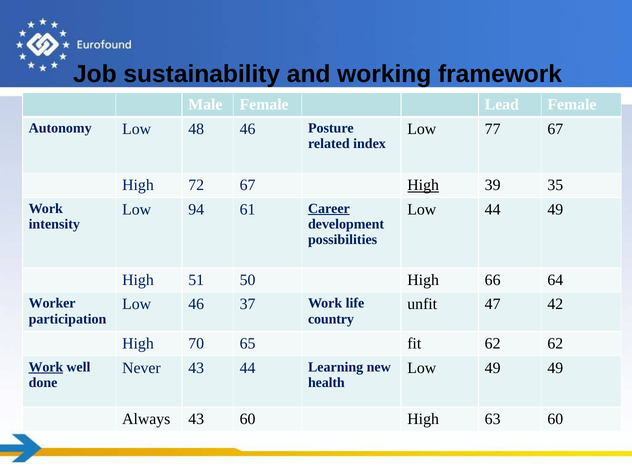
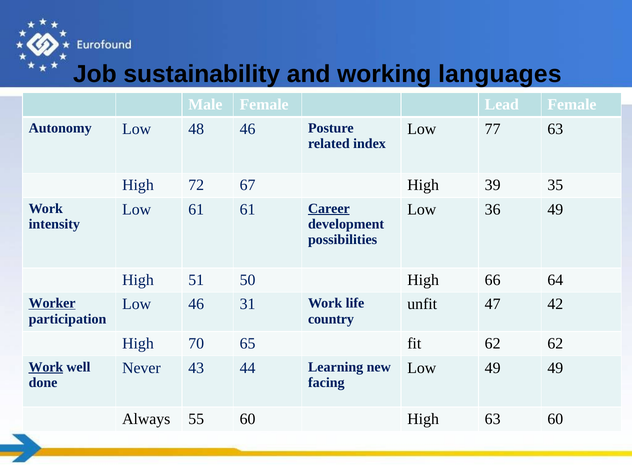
framework: framework -> languages (500, 74)
77 67: 67 -> 63 (555, 129)
High underline: present -> none (423, 185)
Low 94: 94 -> 61 (196, 209)
Low 44: 44 -> 36 (493, 209)
Worker underline: none -> present (52, 303)
37: 37 -> 31 (248, 304)
health: health -> facing (326, 382)
Always 43: 43 -> 55 (196, 419)
